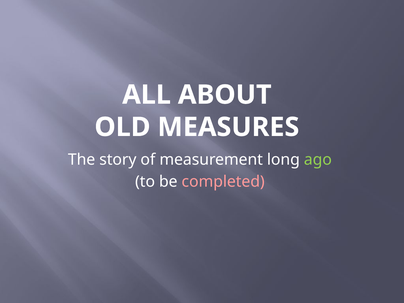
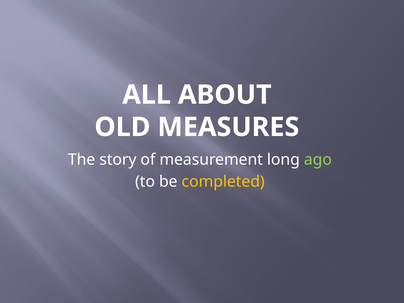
completed colour: pink -> yellow (223, 182)
